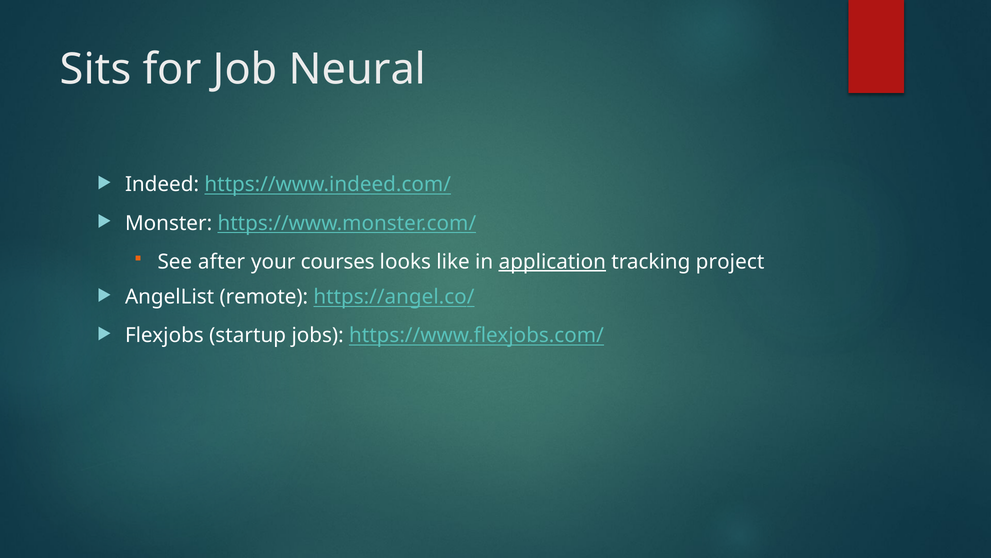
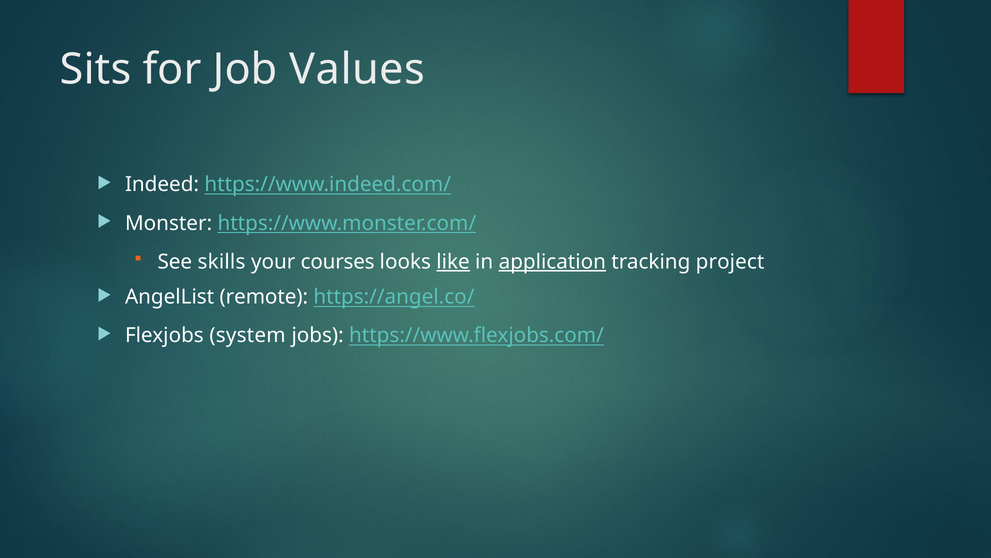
Neural: Neural -> Values (357, 70)
after: after -> skills (221, 262)
like underline: none -> present (453, 262)
startup: startup -> system (247, 335)
